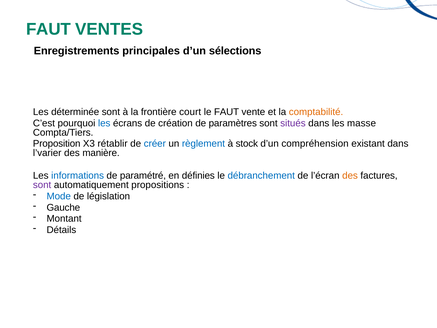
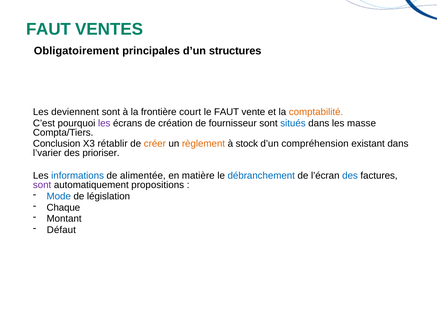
Enregistrements: Enregistrements -> Obligatoirement (76, 51)
sélections: sélections -> structures (235, 51)
déterminée: déterminée -> deviennent (75, 112)
les colour: blue -> purple (104, 123)
paramètres: paramètres -> fournisseur (233, 123)
situés colour: purple -> blue (293, 123)
Proposition: Proposition -> Conclusion (57, 144)
créer colour: blue -> orange (155, 144)
règlement colour: blue -> orange (203, 144)
manière: manière -> prioriser (101, 153)
paramétré: paramétré -> alimentée (143, 175)
définies: définies -> matière (198, 175)
des colour: orange -> blue (350, 175)
Gauche: Gauche -> Chaque (63, 207)
Détails: Détails -> Défaut (61, 230)
